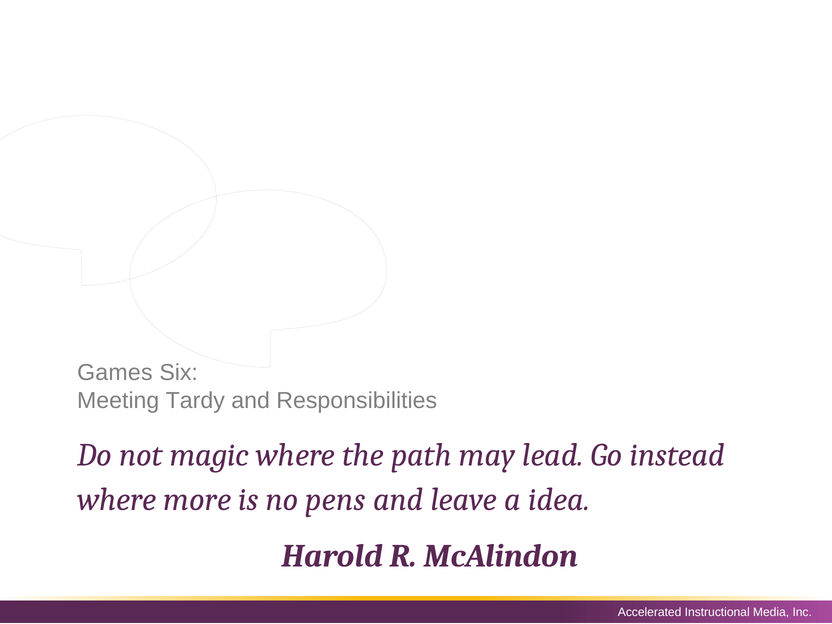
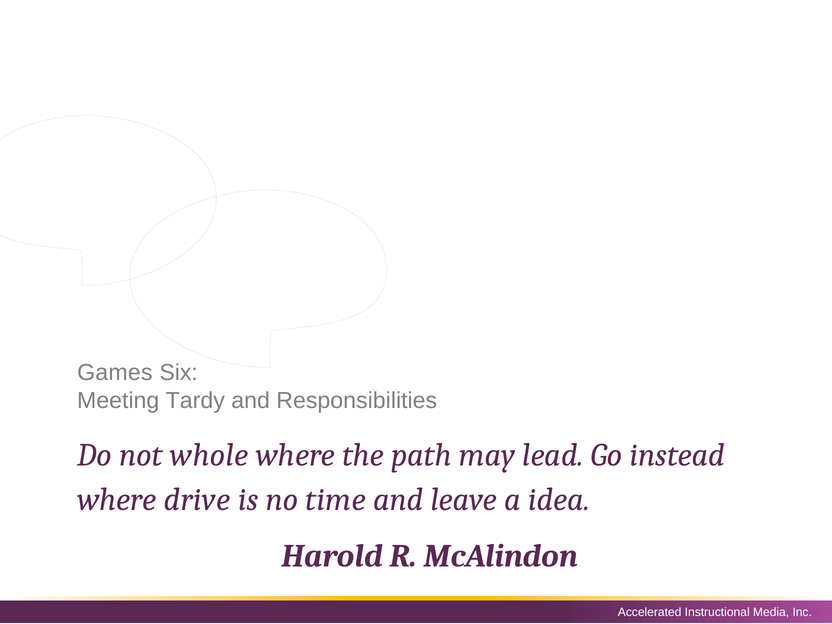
magic: magic -> whole (209, 455)
more: more -> drive (197, 500)
pens: pens -> time (336, 500)
